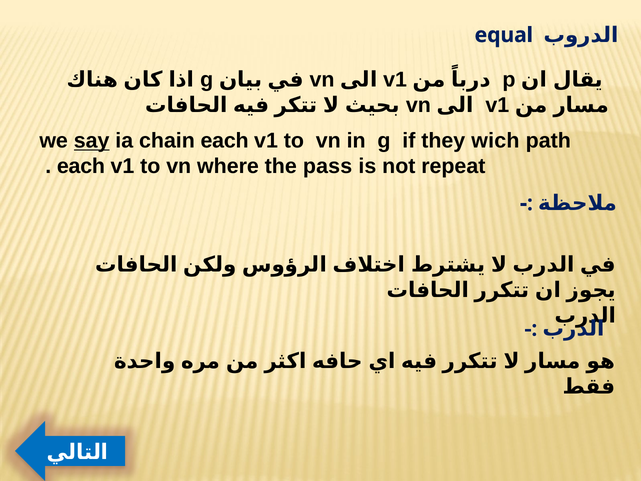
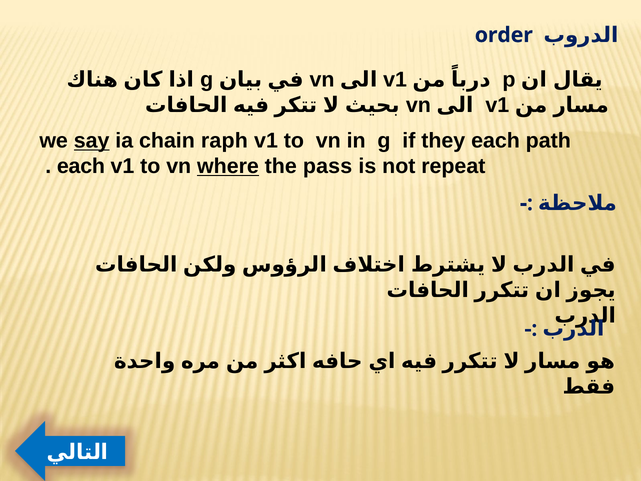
equal: equal -> order (504, 35)
chain each: each -> raph (224, 141)
they wich: wich -> each (496, 141)
where underline: none -> present (228, 166)
